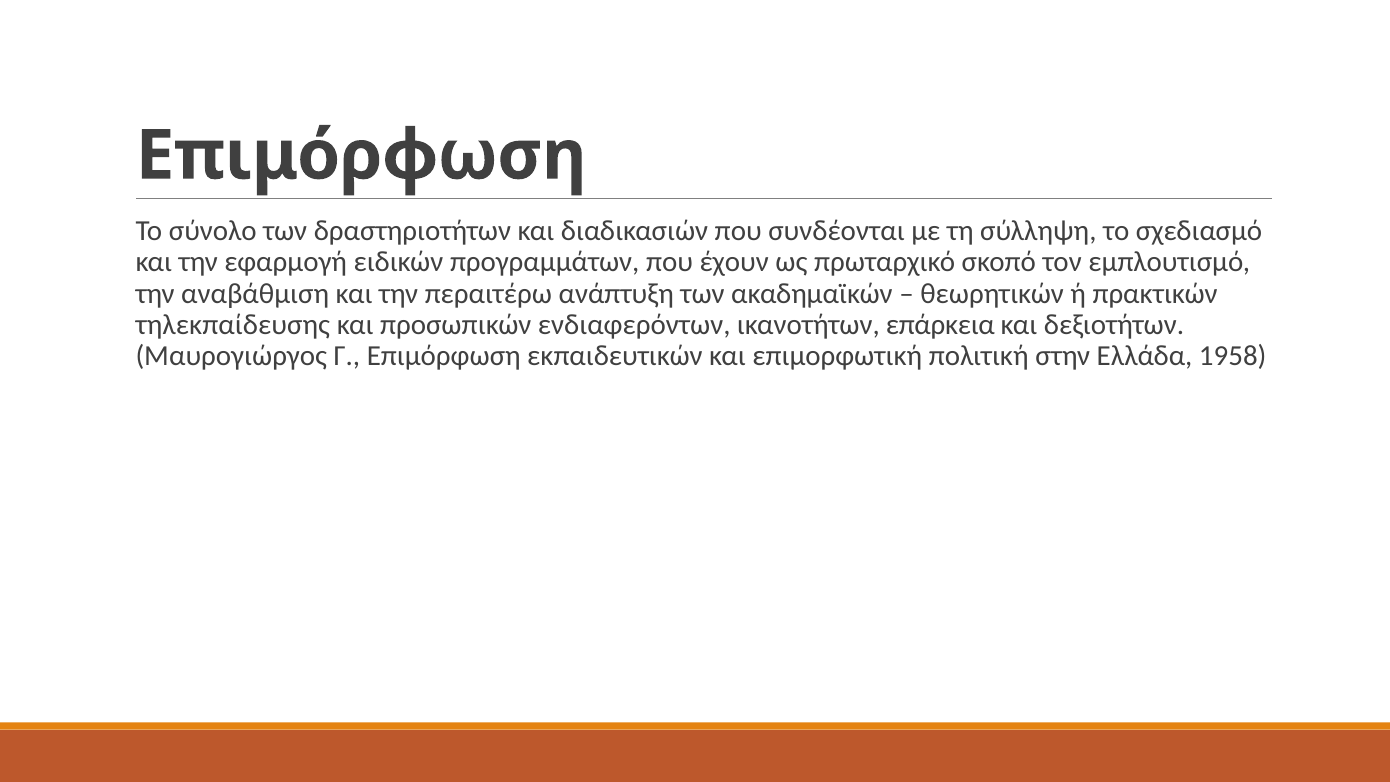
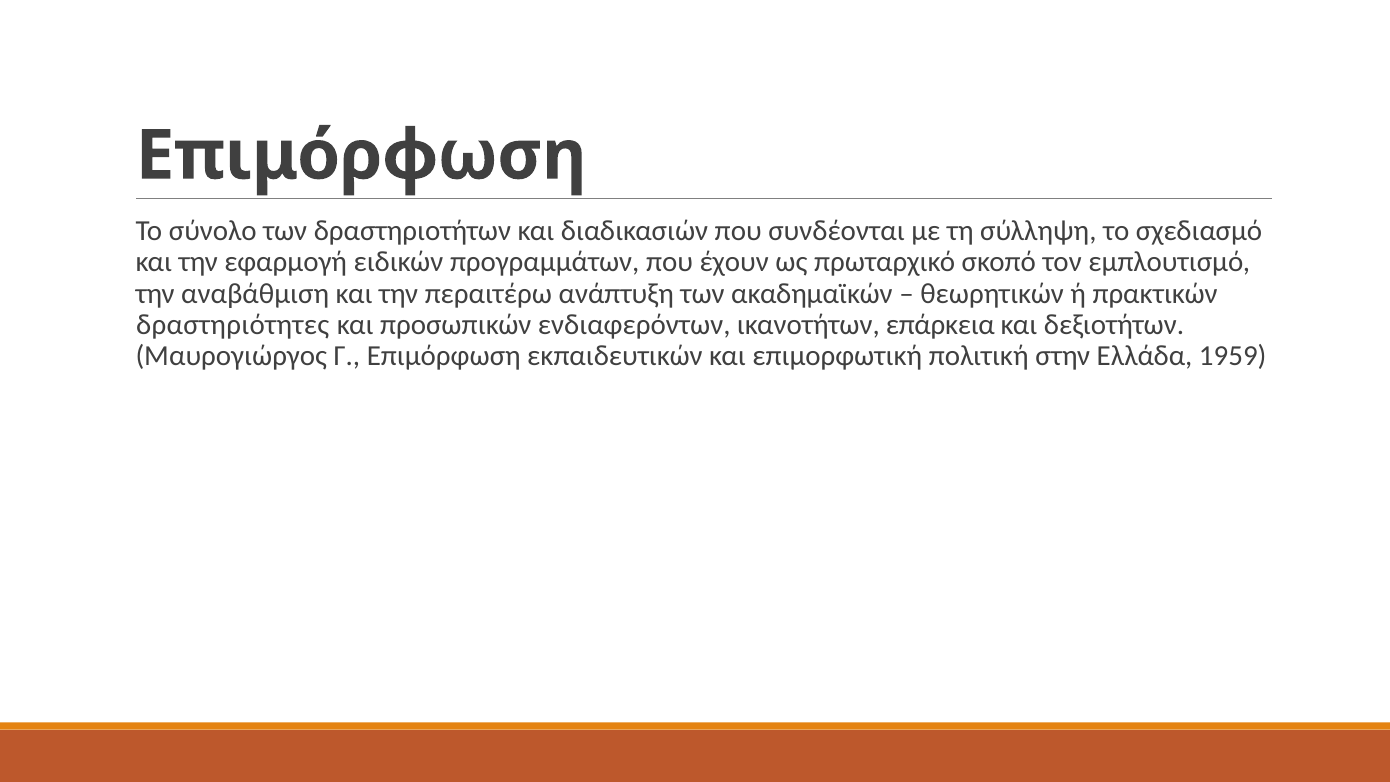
τηλεκπαίδευσης: τηλεκπαίδευσης -> δραστηριότητες (233, 325)
1958: 1958 -> 1959 (1233, 356)
